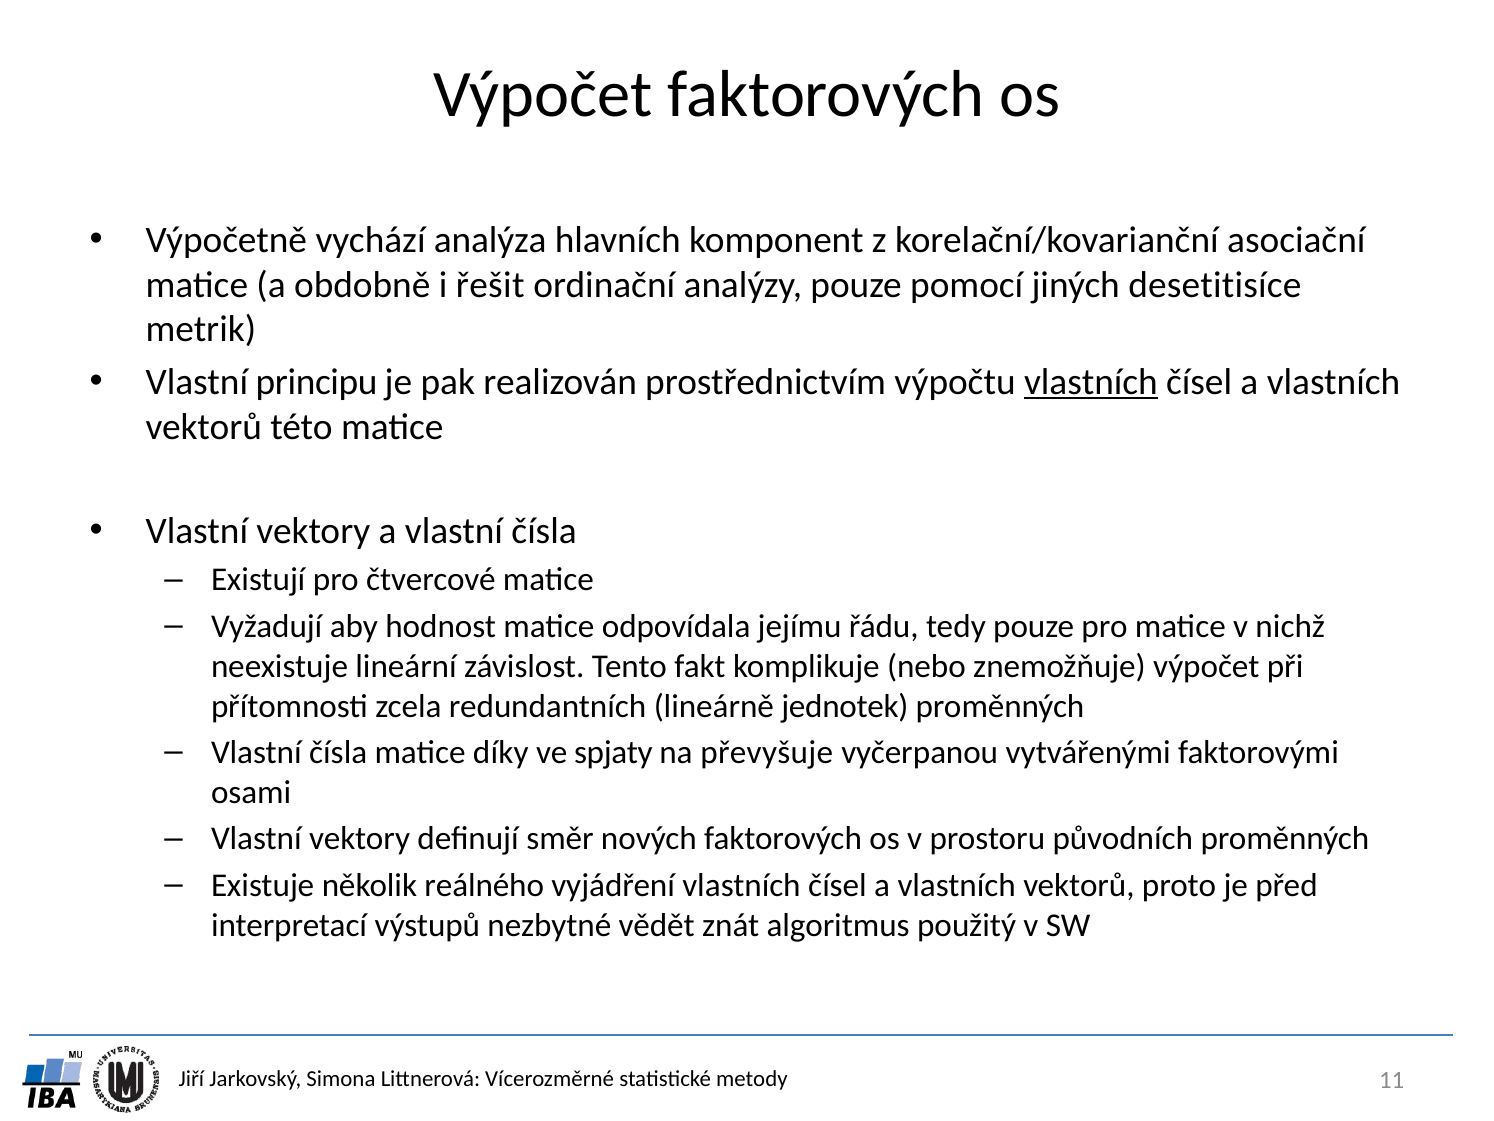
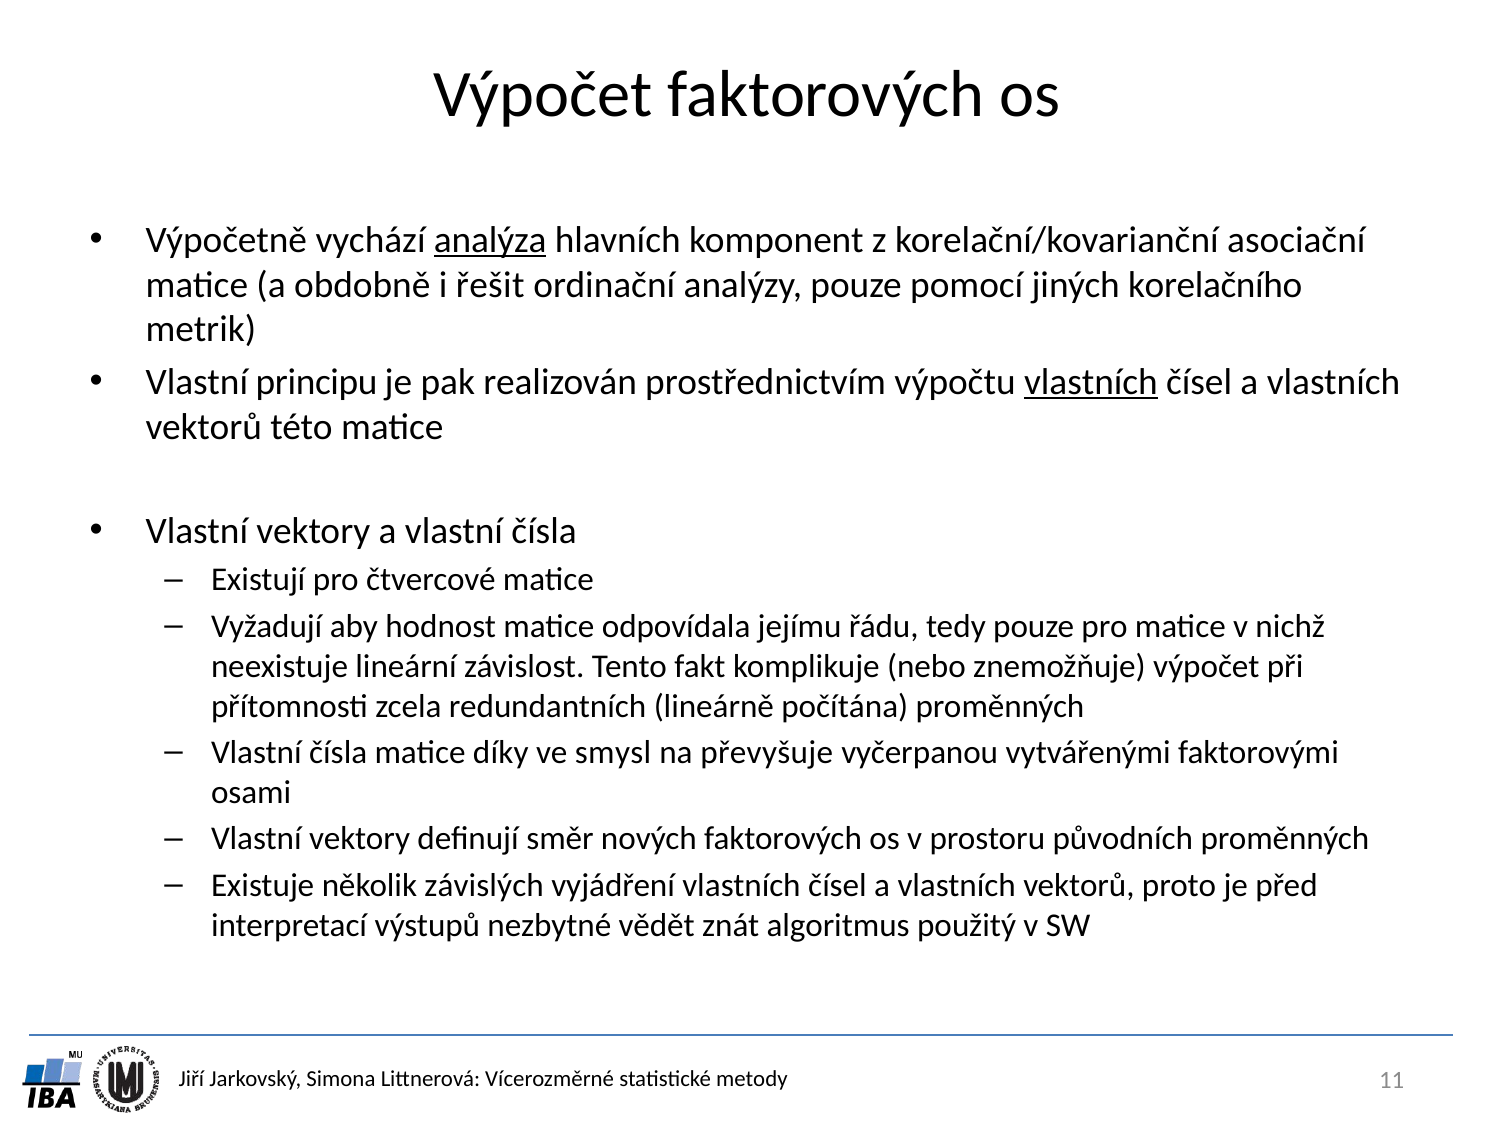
analýza underline: none -> present (490, 240)
desetitisíce: desetitisíce -> korelačního (1215, 285)
jednotek: jednotek -> počítána (845, 706)
spjaty: spjaty -> smysl (613, 752)
reálného: reálného -> závislých (484, 885)
